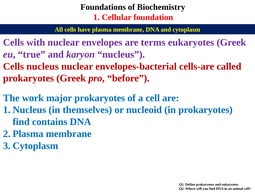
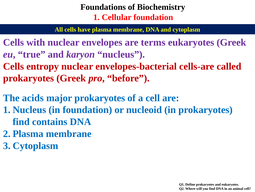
Cells nucleus: nucleus -> entropy (43, 66)
work: work -> acids (33, 98)
in themselves: themselves -> foundation (87, 109)
